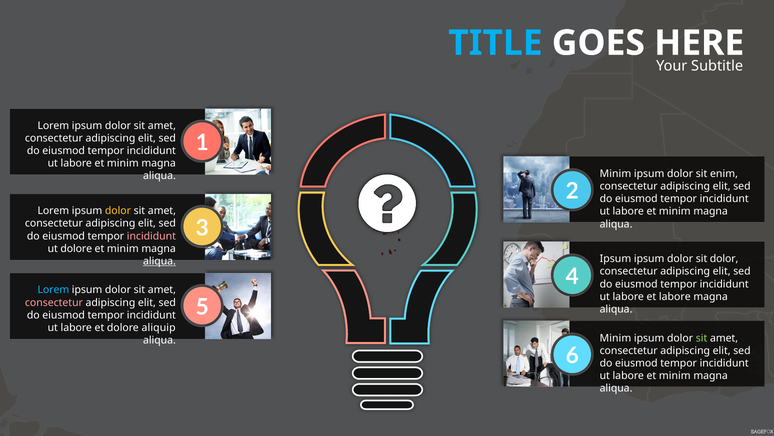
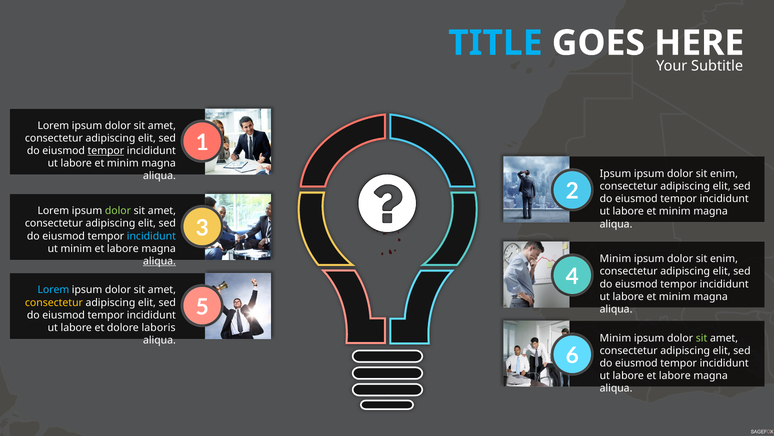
tempor underline: none -> present (106, 151)
Minim: Minim -> Ipsum (615, 173)
dolor colour: yellow -> light green (118, 211)
incididunt colour: pink -> light blue (151, 236)
ut dolore: dolore -> minim (76, 248)
minim: minim -> labore (123, 248)
Ipsum: Ipsum -> Minim (615, 259)
dolor: dolor -> enim (724, 259)
labore: labore -> minim (675, 296)
consectetur colour: pink -> yellow (54, 302)
aliquip: aliquip -> laboris (159, 327)
minim: minim -> labore (675, 375)
